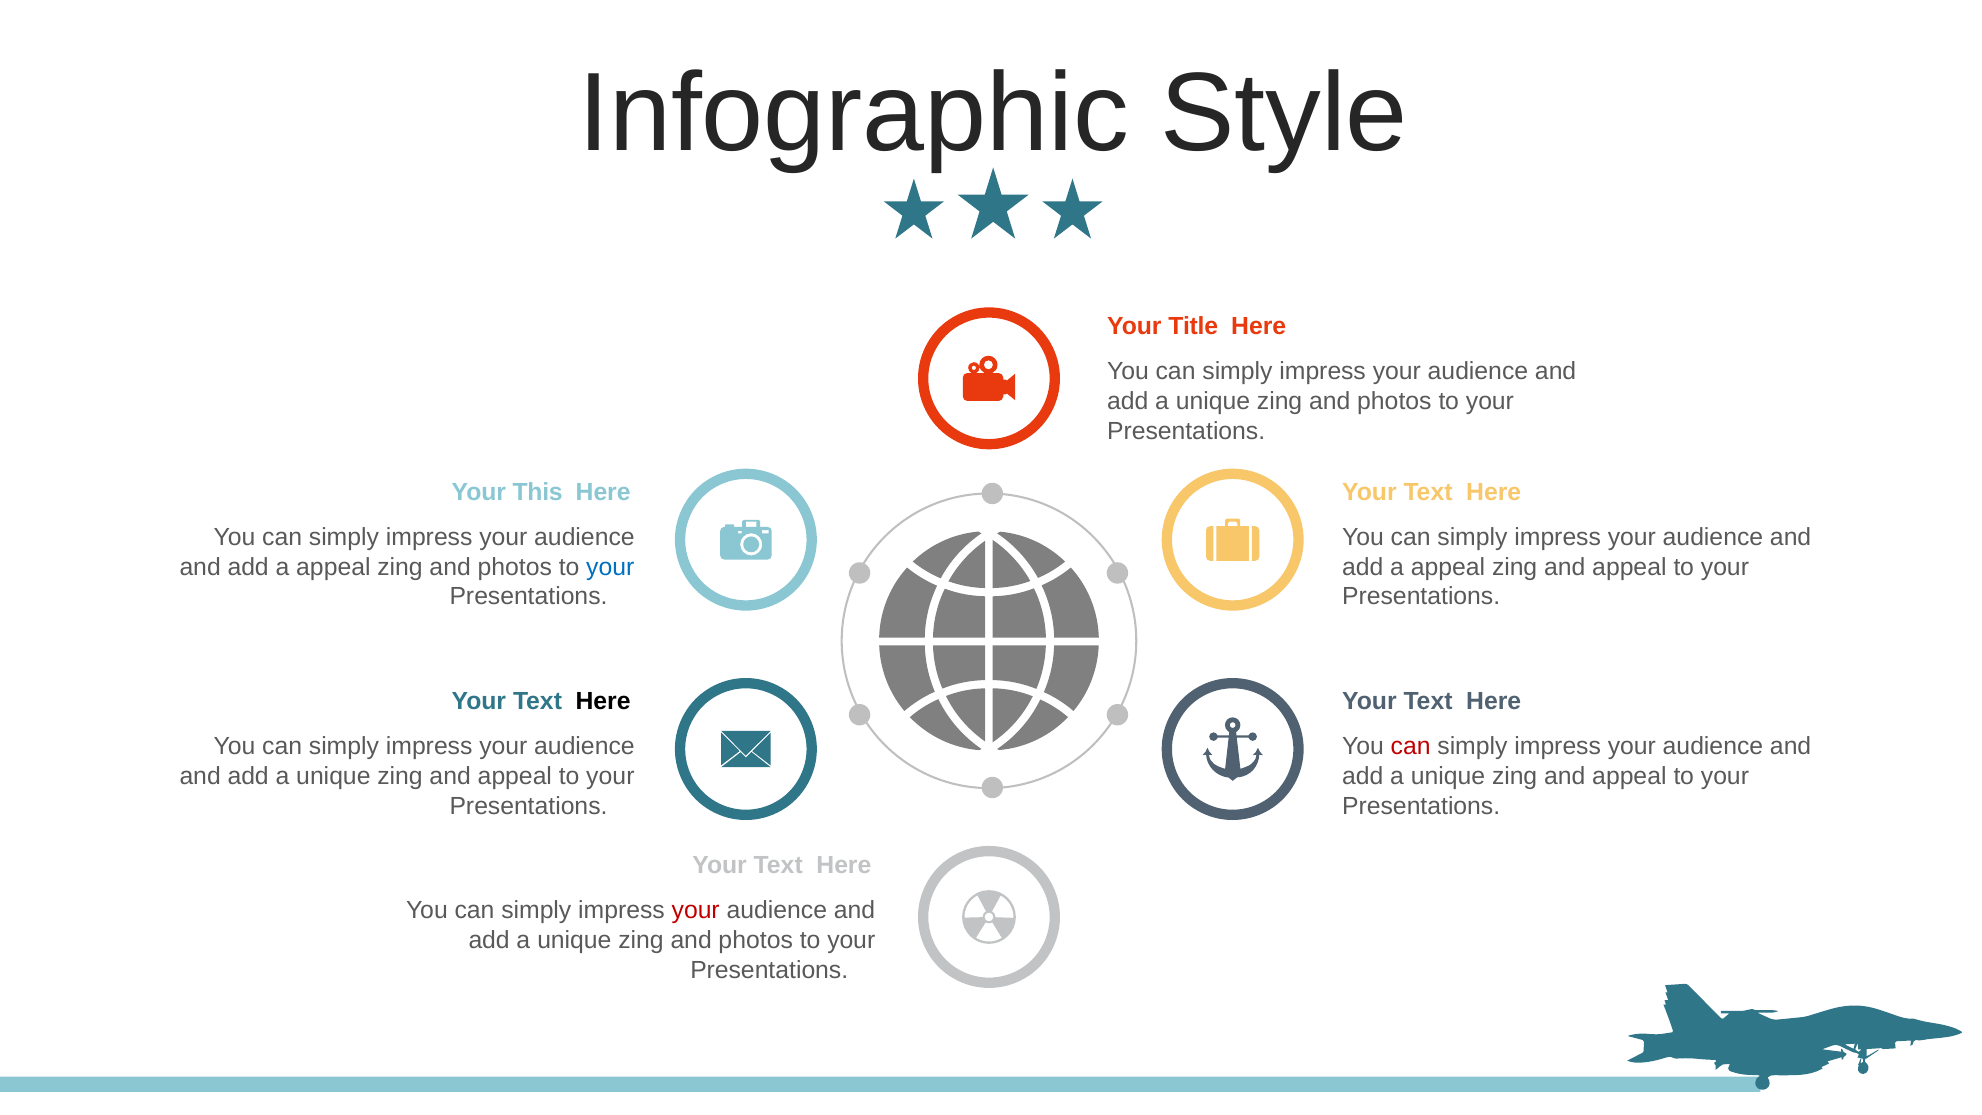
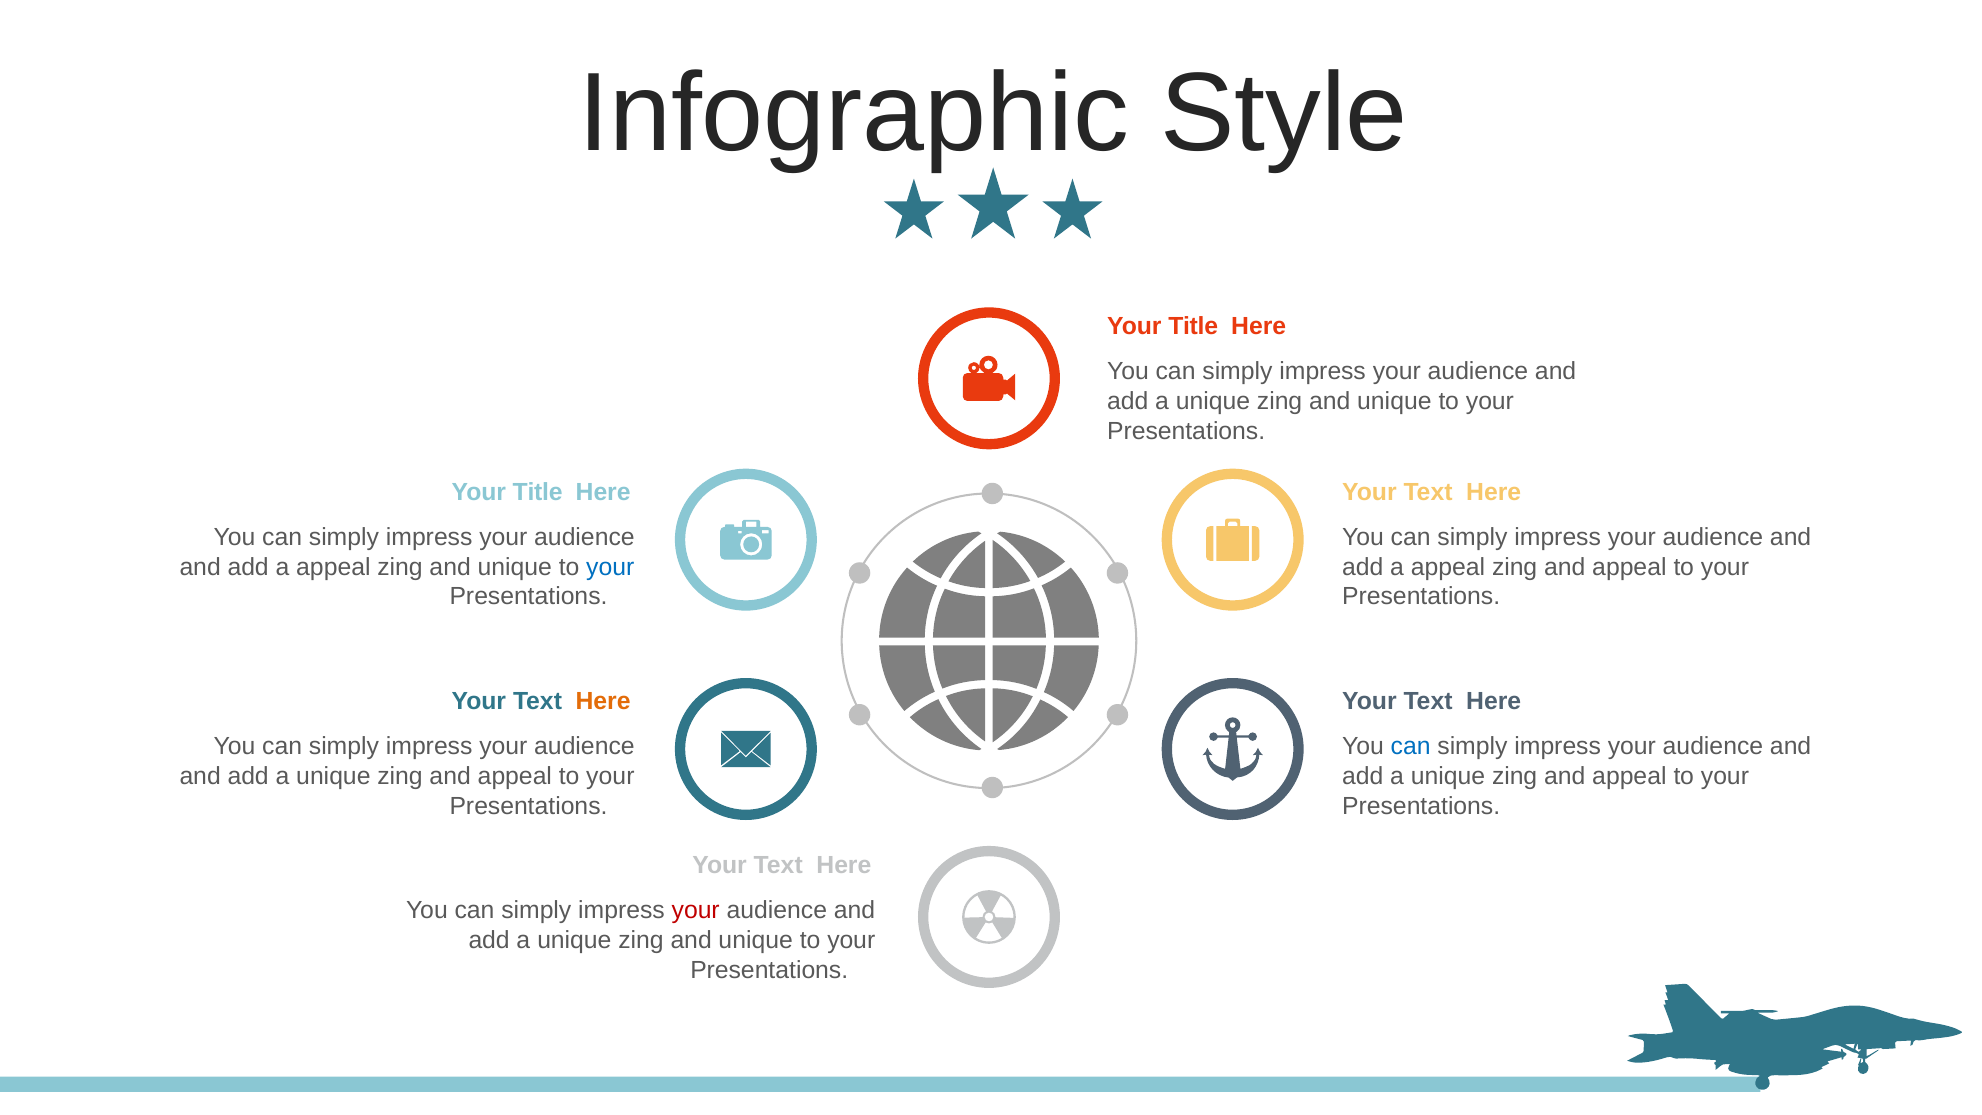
photos: photos -> unique (1394, 401)
This: This -> Title (538, 492)
photos: photos -> unique (515, 567)
Here colour: black -> orange (603, 701)
can colour: red -> blue (1411, 746)
photos: photos -> unique (756, 940)
